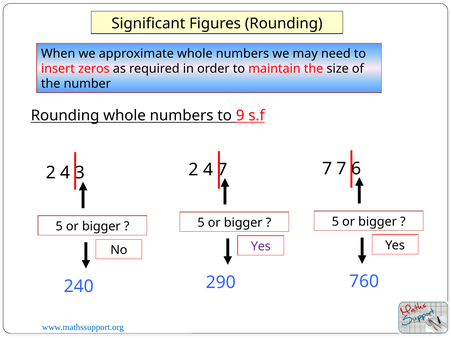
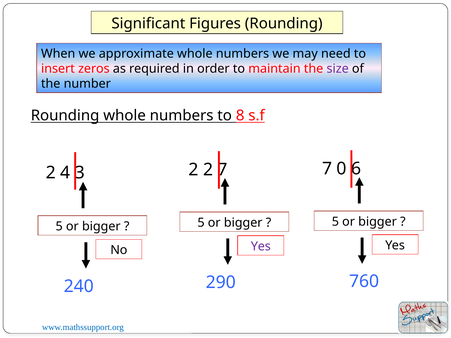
size colour: black -> purple (338, 69)
9: 9 -> 8 (240, 116)
7 7: 7 -> 0 (342, 169)
4: 4 -> 2 (208, 170)
